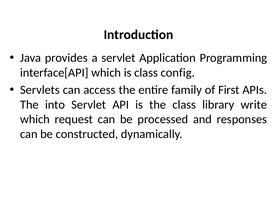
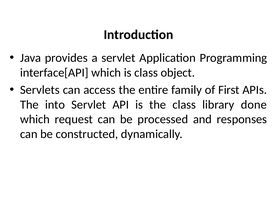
config: config -> object (178, 73)
write: write -> done (254, 105)
